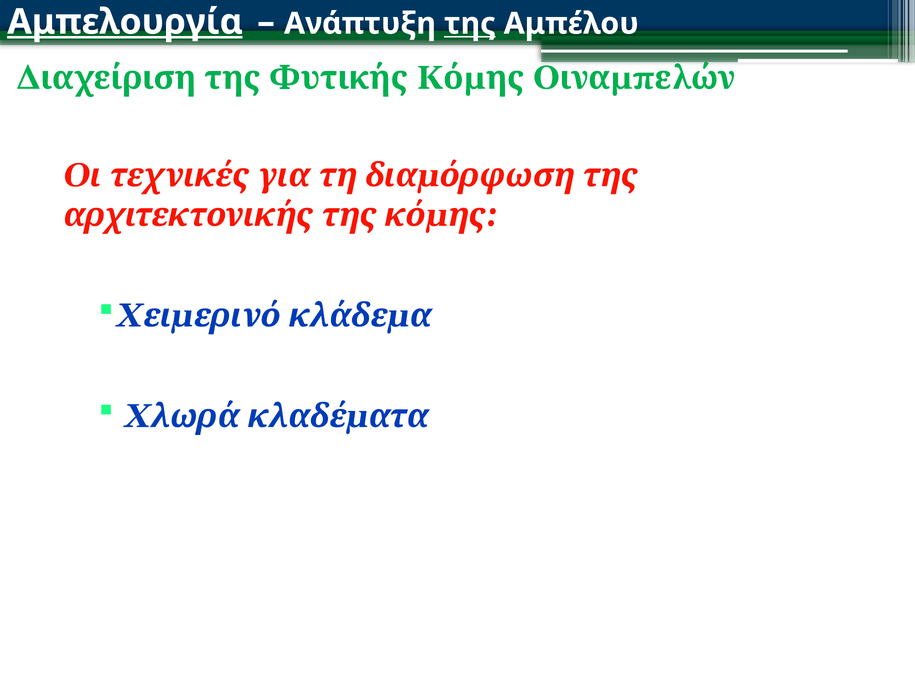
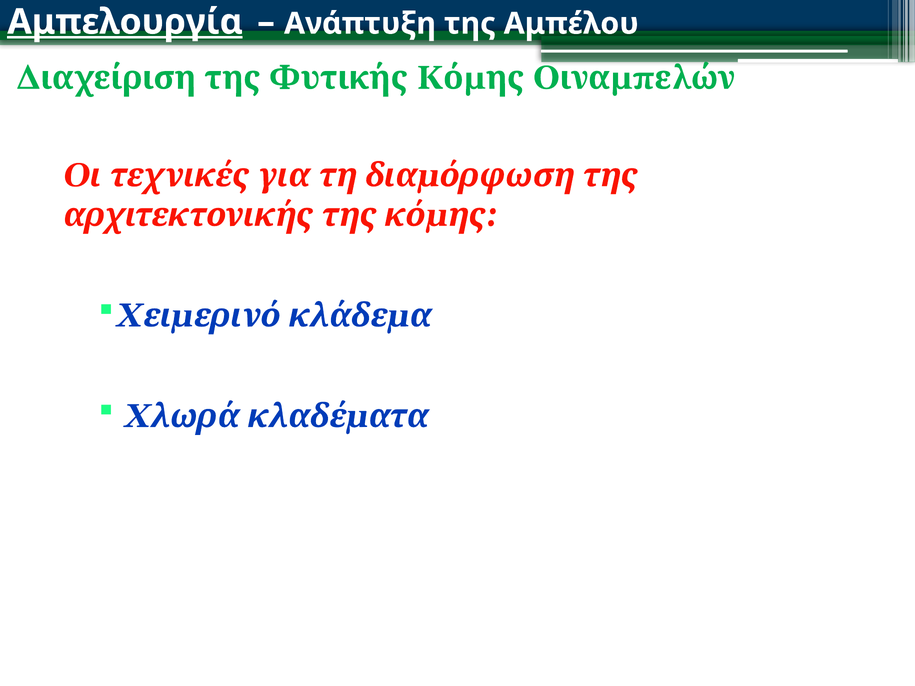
της underline: present -> none (470, 24)
